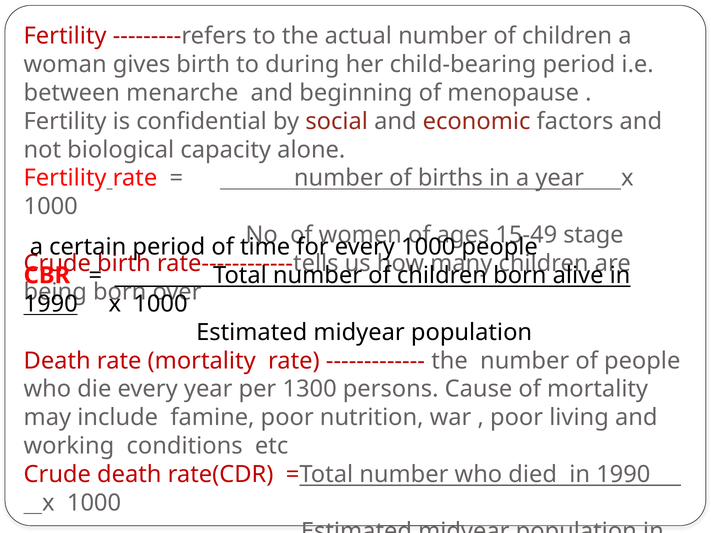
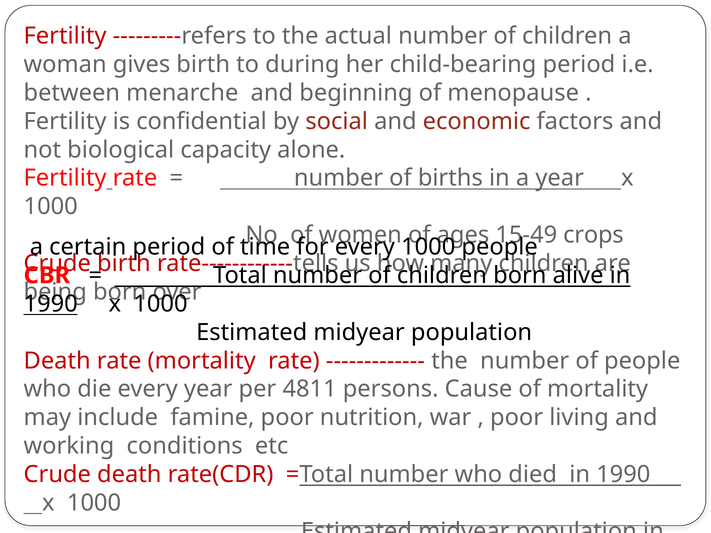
stage: stage -> crops (593, 235)
1300: 1300 -> 4811 (310, 389)
